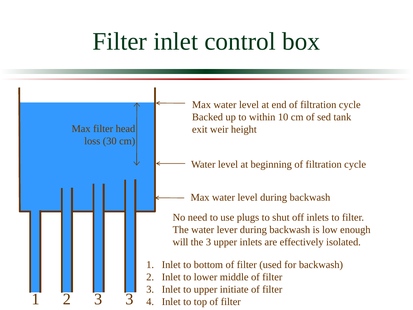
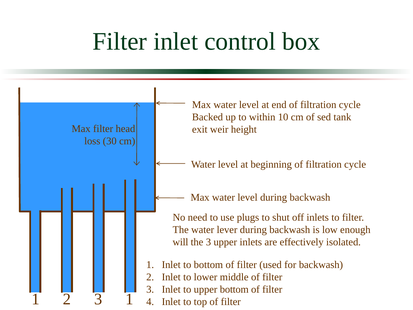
upper initiate: initiate -> bottom (234, 289)
3 3: 3 -> 1 (129, 299)
